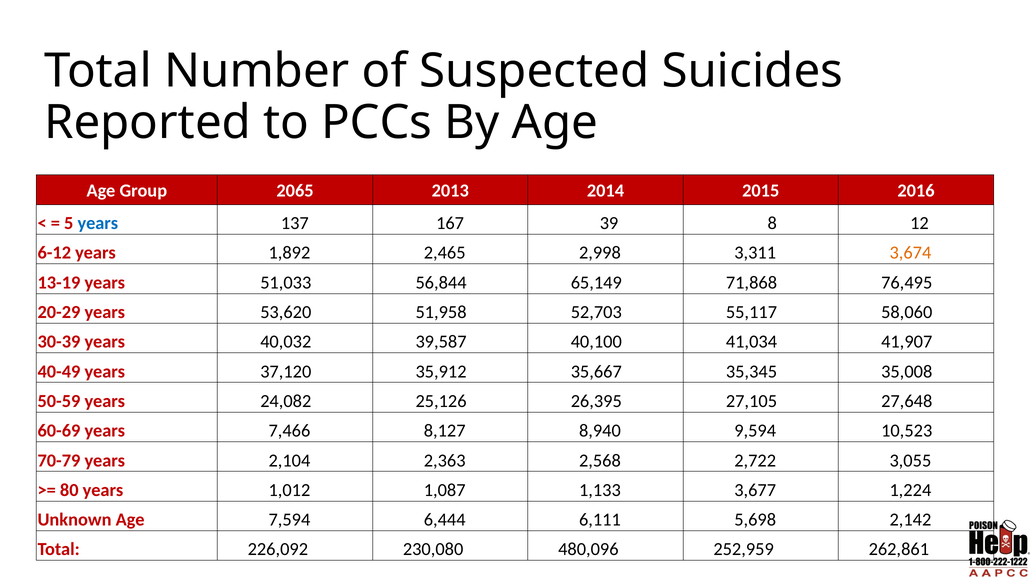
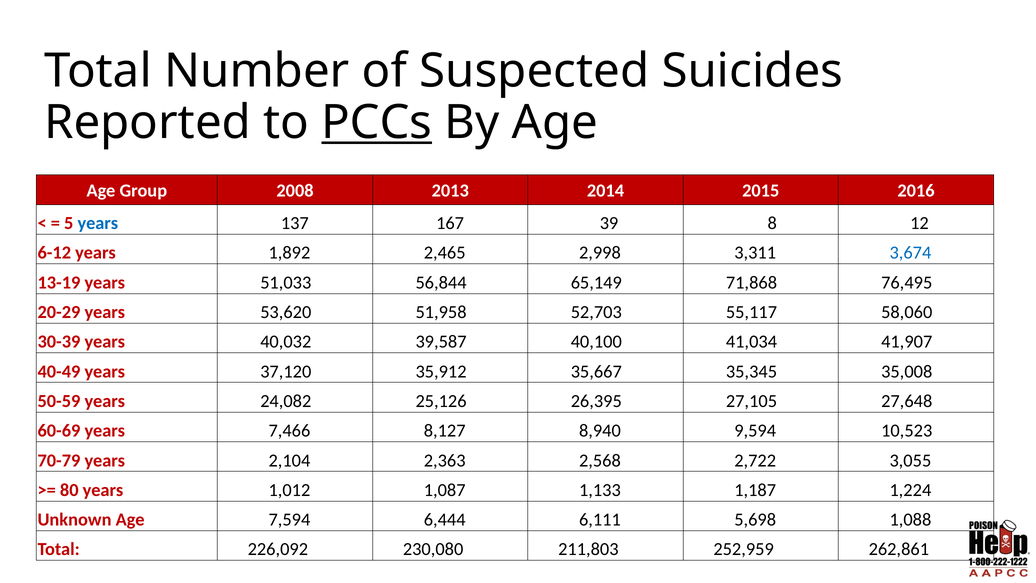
PCCs underline: none -> present (377, 122)
2065: 2065 -> 2008 (295, 190)
3,674 colour: orange -> blue (910, 253)
3,677: 3,677 -> 1,187 (755, 490)
2,142: 2,142 -> 1,088 (910, 520)
480,096: 480,096 -> 211,803 (588, 549)
